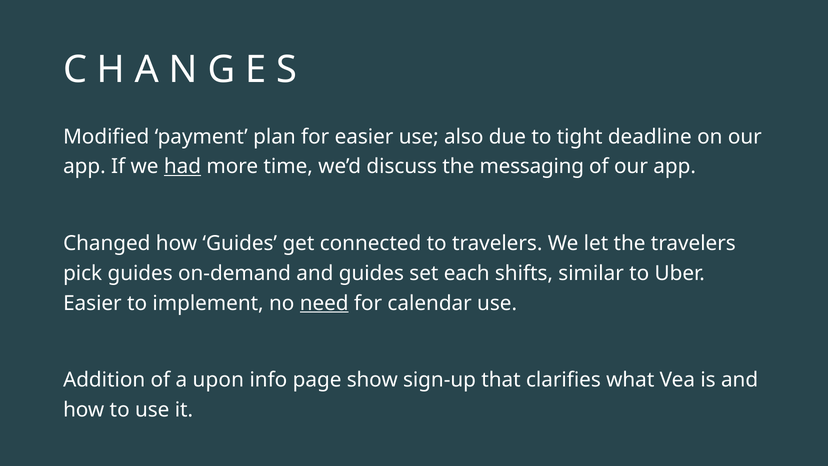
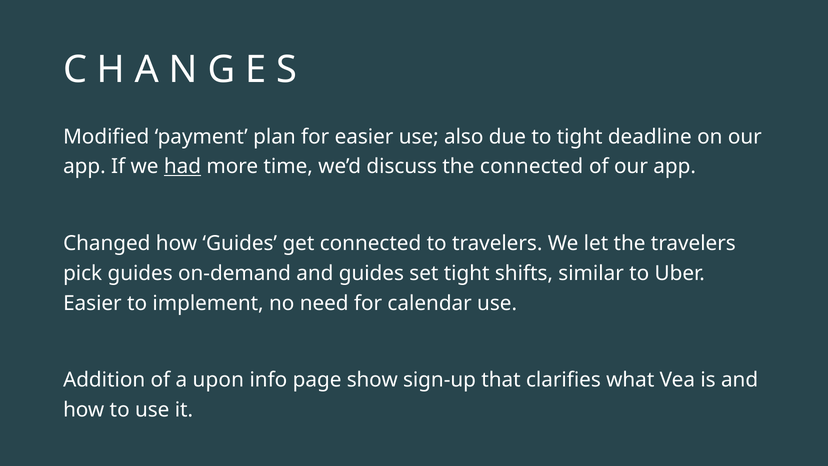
the messaging: messaging -> connected (532, 167)
set each: each -> tight (467, 273)
need underline: present -> none (324, 303)
